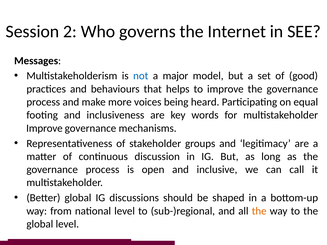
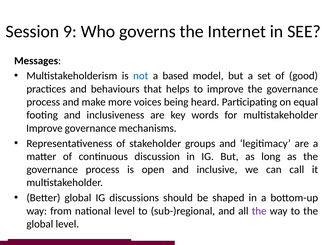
2: 2 -> 9 (70, 31)
major: major -> based (175, 76)
the colour: orange -> purple (259, 211)
